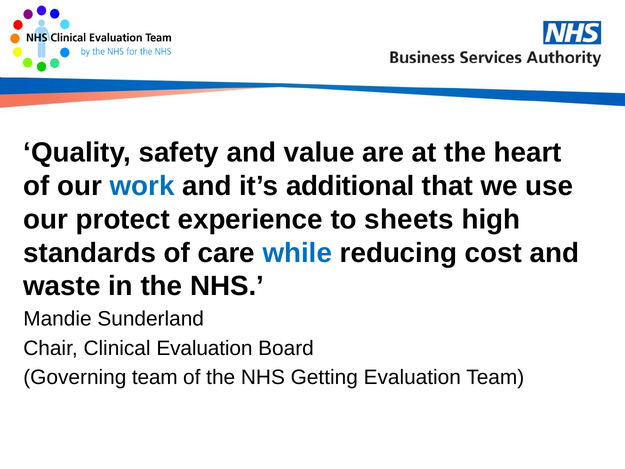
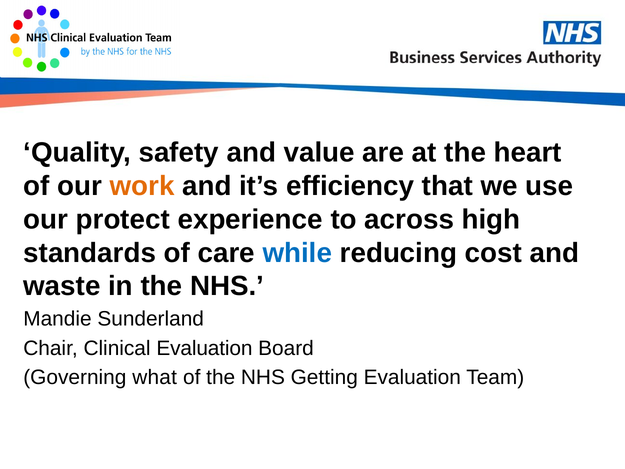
work colour: blue -> orange (142, 186)
additional: additional -> efficiency (350, 186)
sheets: sheets -> across (409, 219)
Governing team: team -> what (155, 377)
